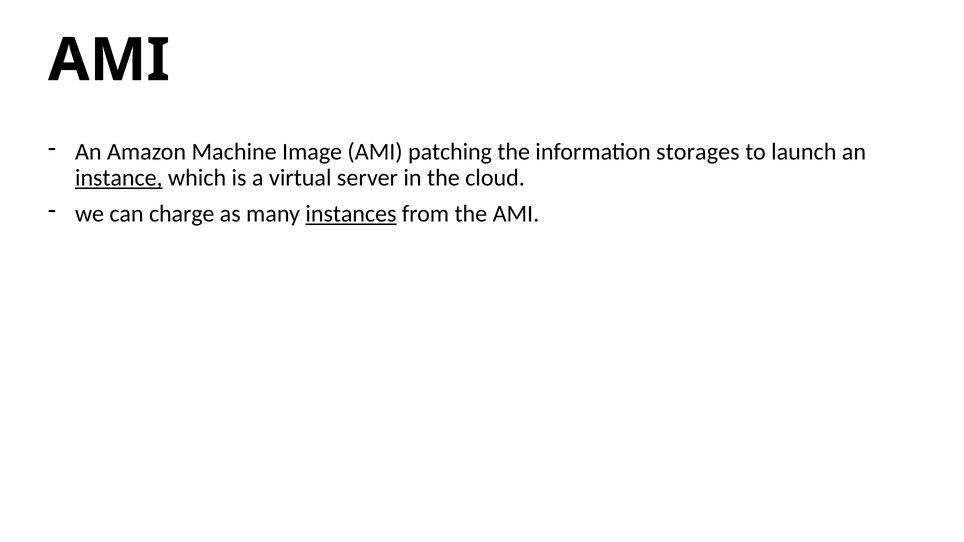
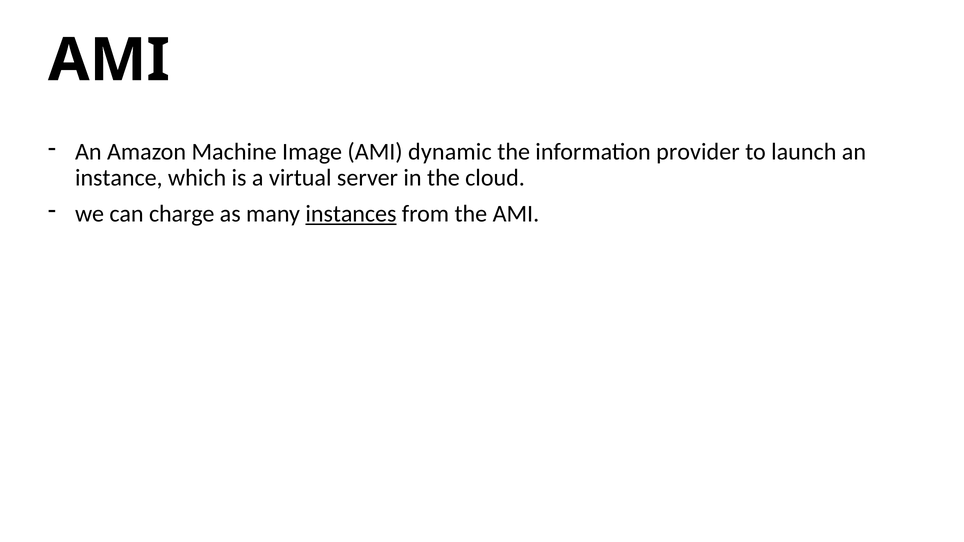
patching: patching -> dynamic (450, 152)
storages: storages -> provider (698, 152)
instance underline: present -> none (119, 178)
